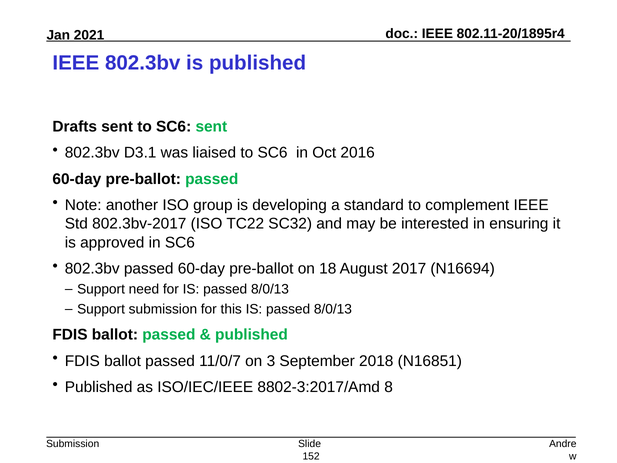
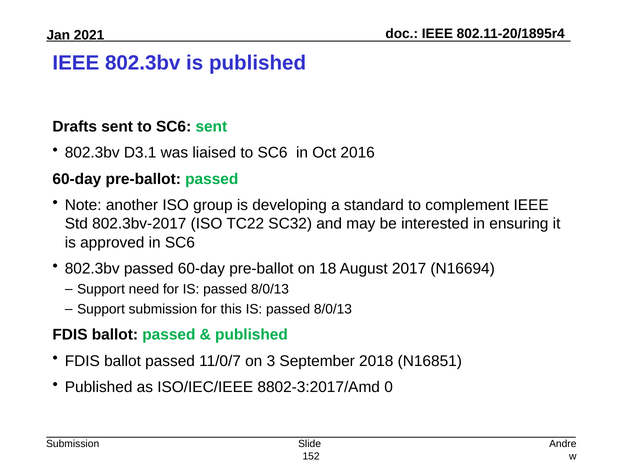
8: 8 -> 0 (389, 387)
